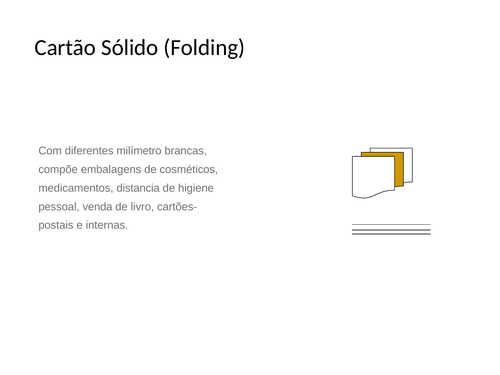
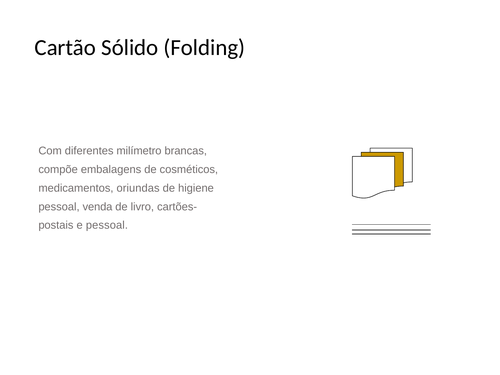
distancia: distancia -> oriundas (138, 188)
e internas: internas -> pessoal (107, 225)
